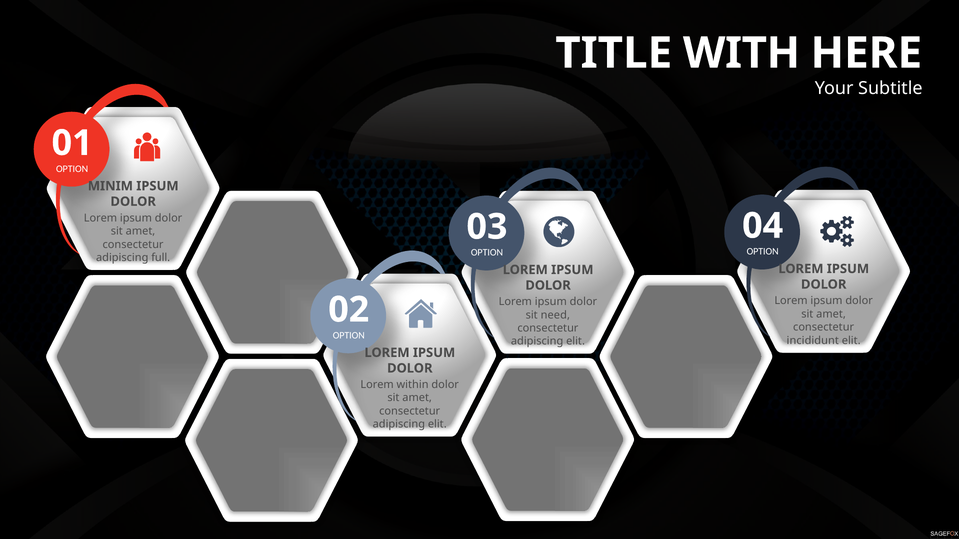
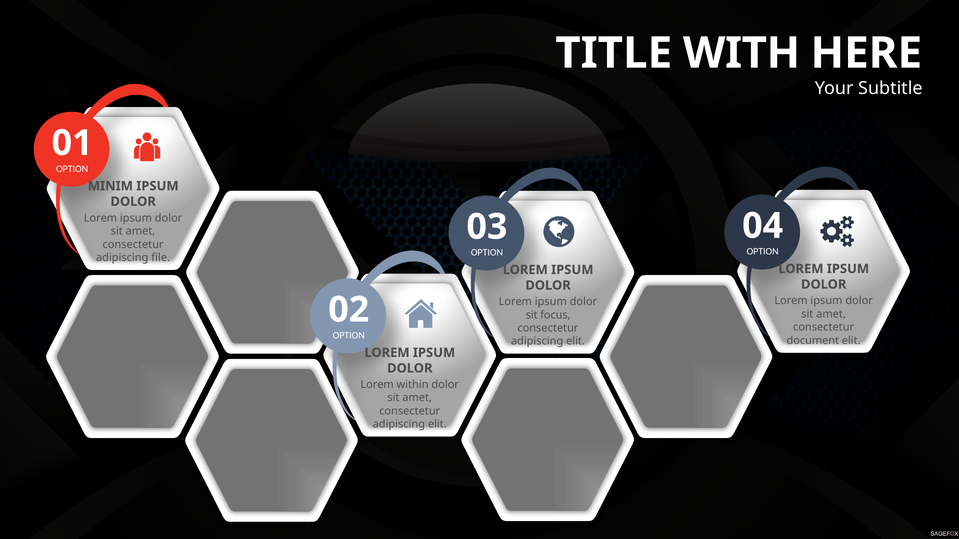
full: full -> file (161, 258)
need: need -> focus (555, 315)
incididunt: incididunt -> document (813, 341)
